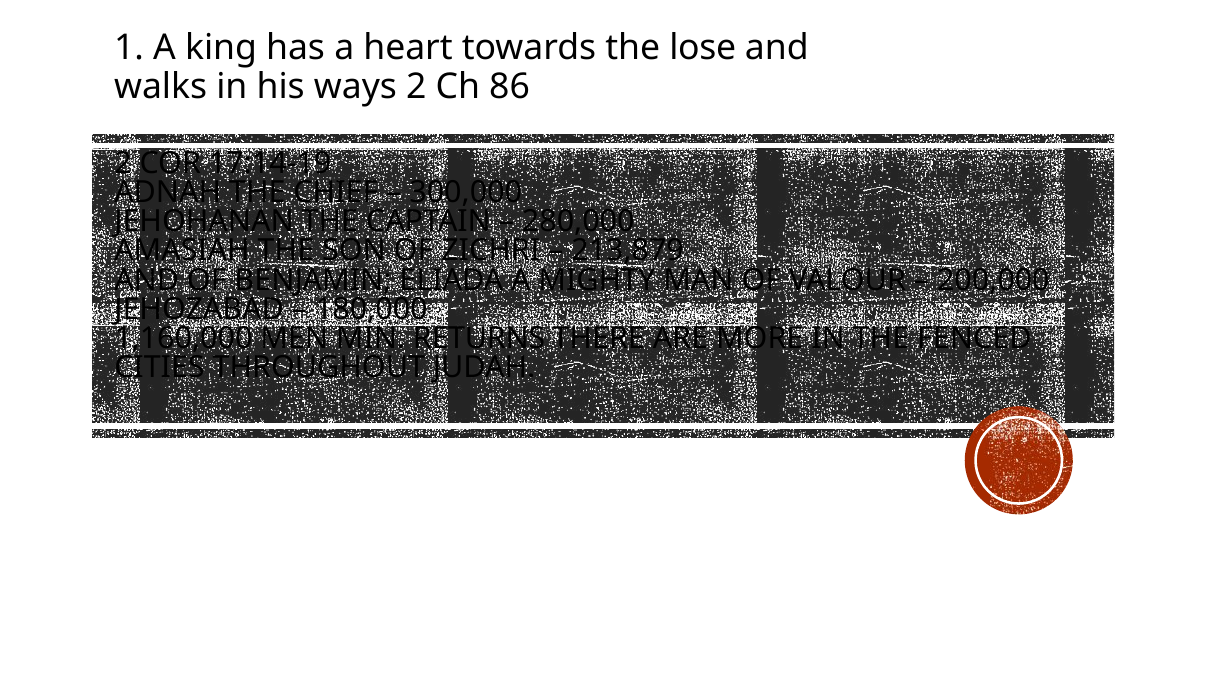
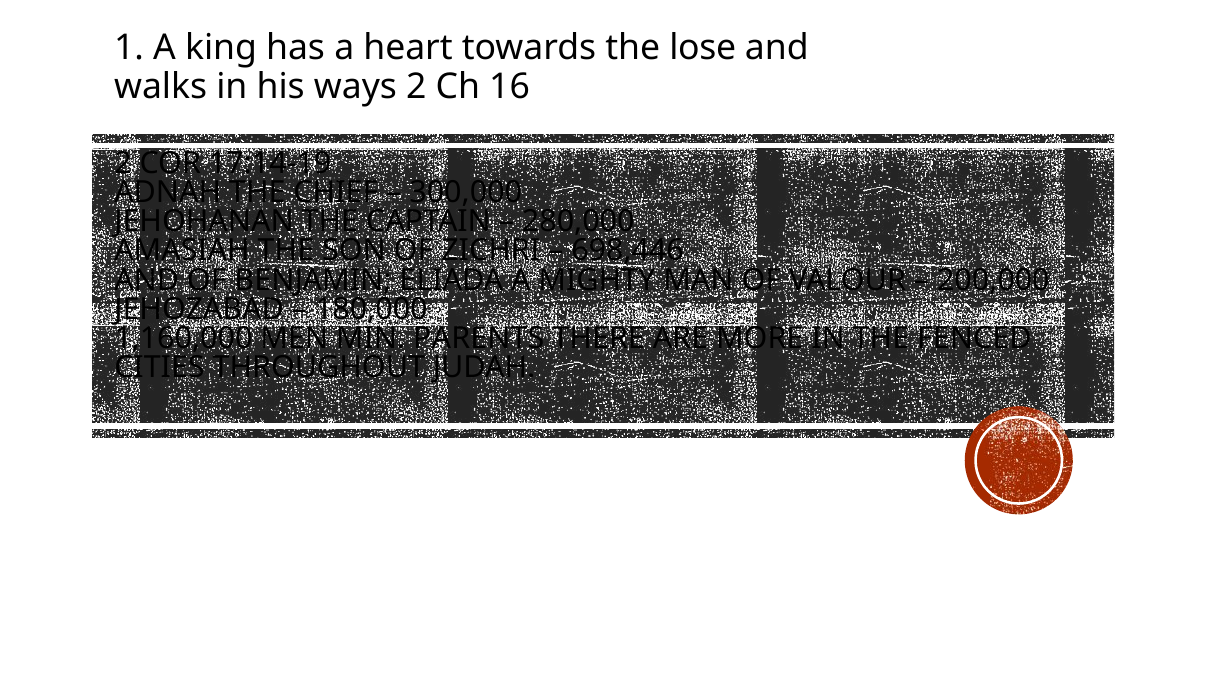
86: 86 -> 16 (510, 86)
213,879: 213,879 -> 698,446 (628, 251)
RETURNS: RETURNS -> PARENTS (479, 339)
